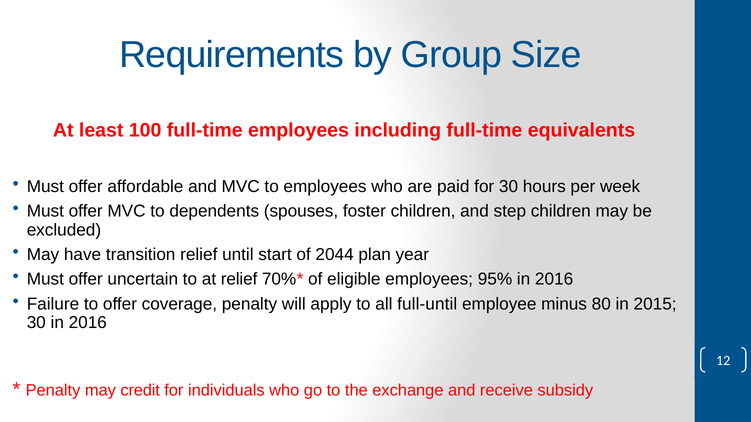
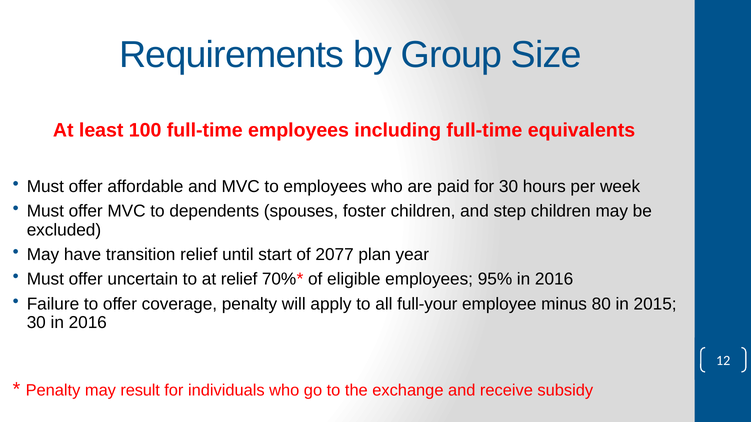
2044: 2044 -> 2077 (335, 255)
full-until: full-until -> full-your (427, 304)
credit: credit -> result (140, 391)
